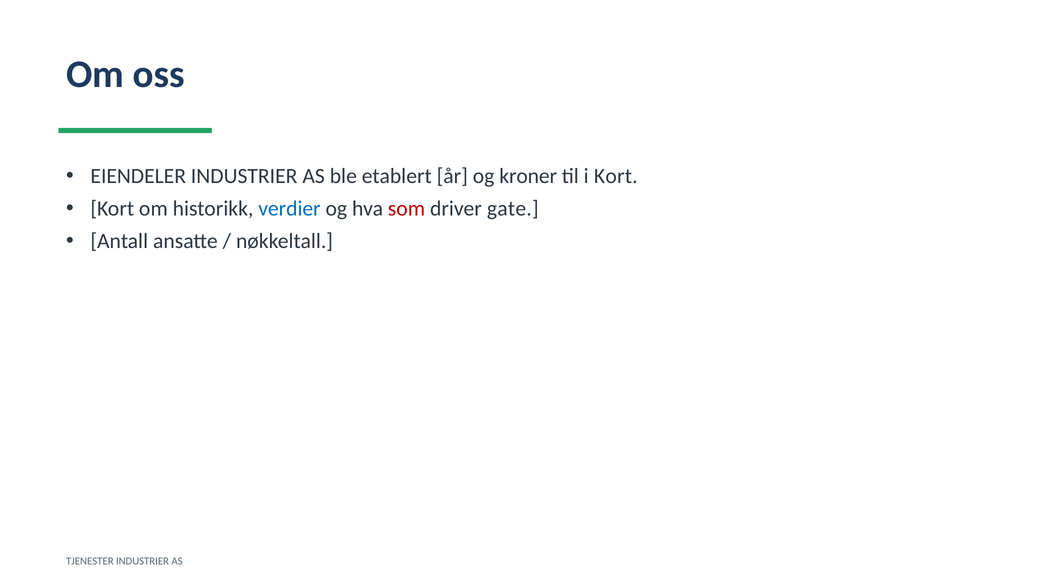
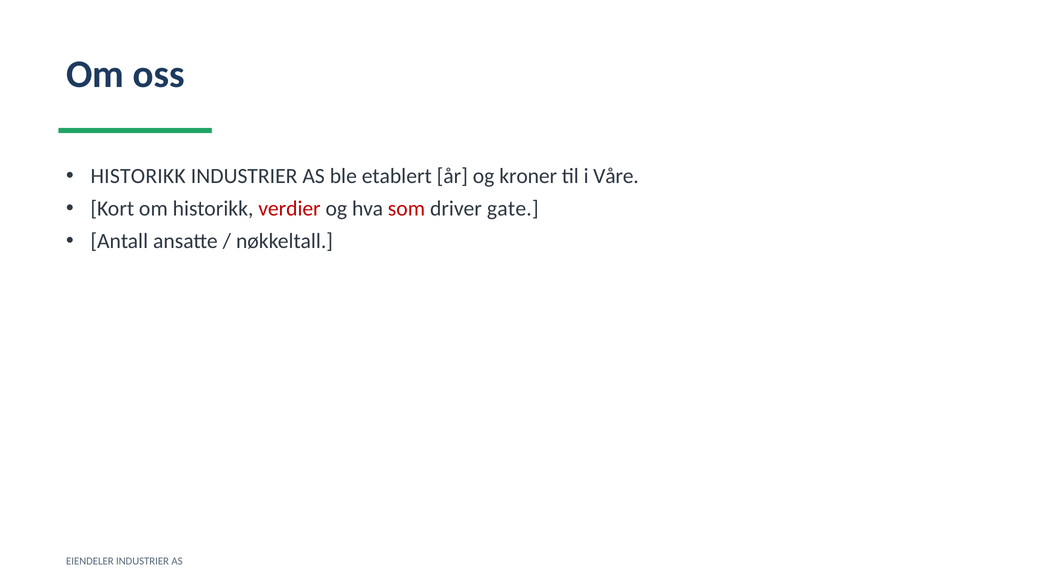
EIENDELER: EIENDELER -> HISTORIKK (138, 176)
i Kort: Kort -> Våre (616, 176)
verdier colour: blue -> red (289, 208)
TJENESTER: TJENESTER -> EIENDELER (90, 561)
